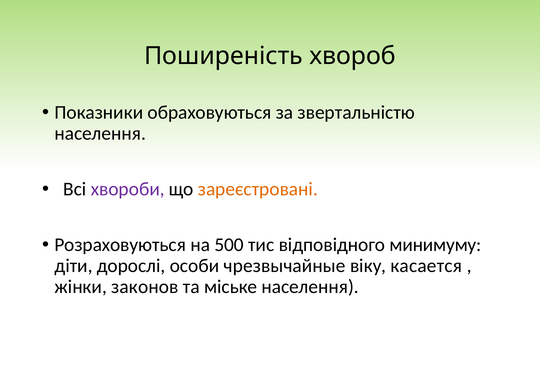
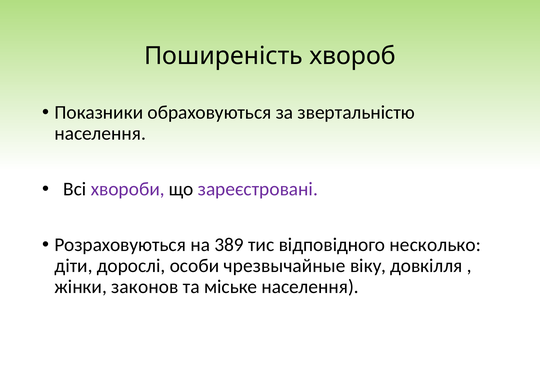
зареєстровані colour: orange -> purple (258, 189)
500: 500 -> 389 (229, 245)
минимуму: минимуму -> несколько (435, 245)
касается: касается -> довкілля (426, 266)
